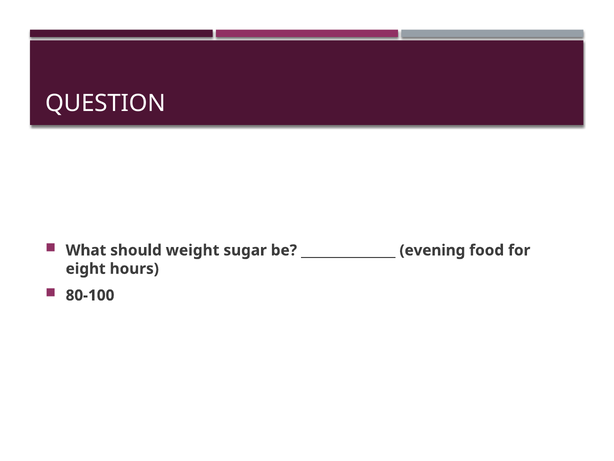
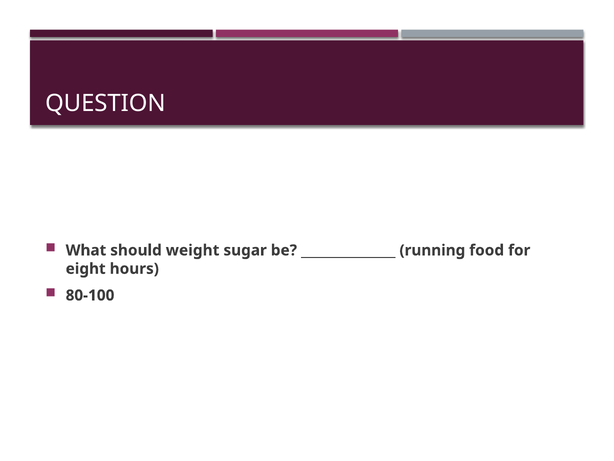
evening: evening -> running (432, 250)
